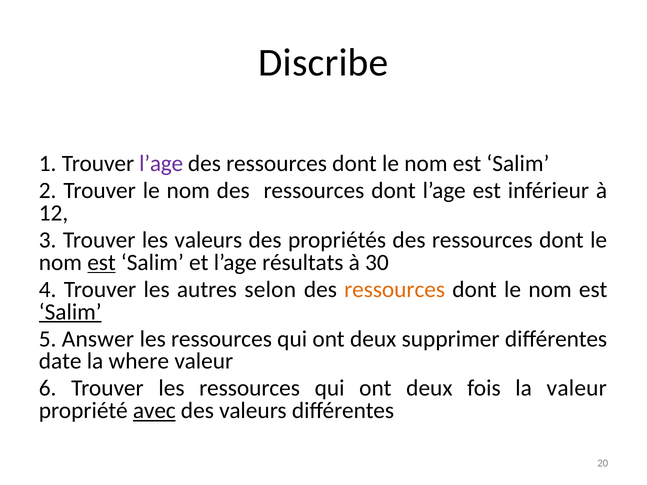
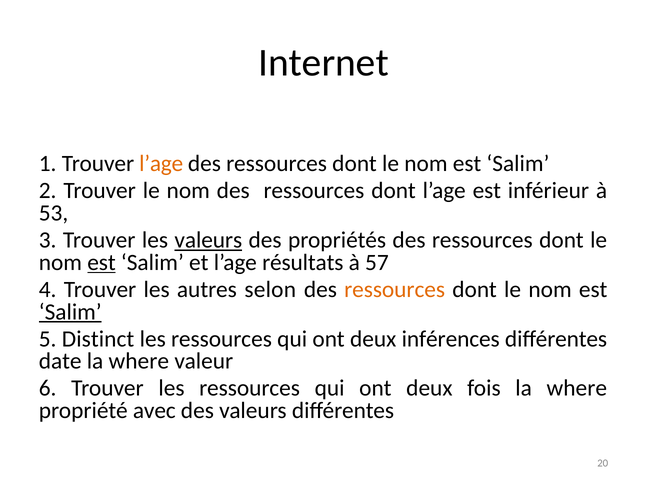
Discribe: Discribe -> Internet (323, 63)
l’age colour: purple -> orange (161, 164)
12: 12 -> 53 (54, 213)
valeurs underline: none -> present (208, 240)
30: 30 -> 57 (377, 263)
Answer: Answer -> Distinct (98, 339)
supprimer: supprimer -> inférences (451, 339)
fois la valeur: valeur -> where (577, 388)
avec underline: present -> none (154, 411)
